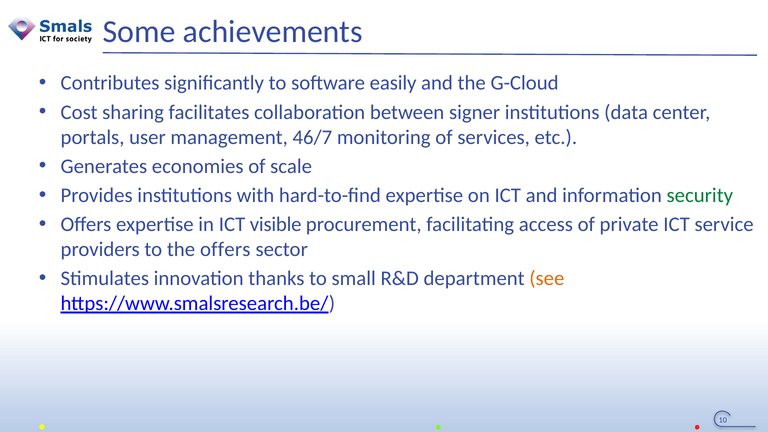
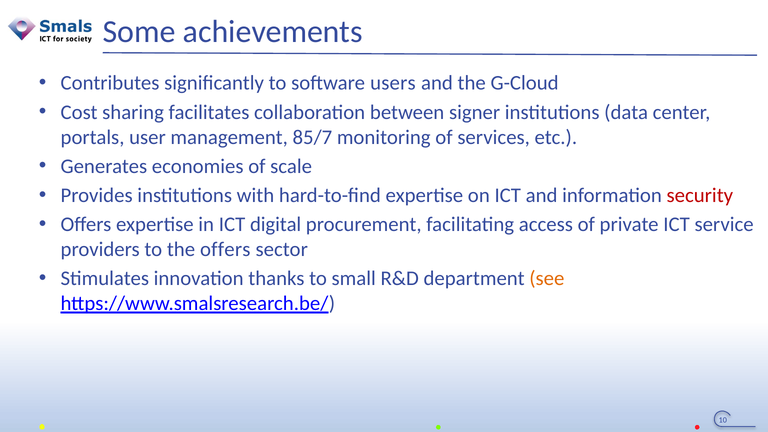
easily: easily -> users (393, 83)
46/7: 46/7 -> 85/7 (312, 137)
security colour: green -> red (700, 195)
visible: visible -> digital (276, 224)
